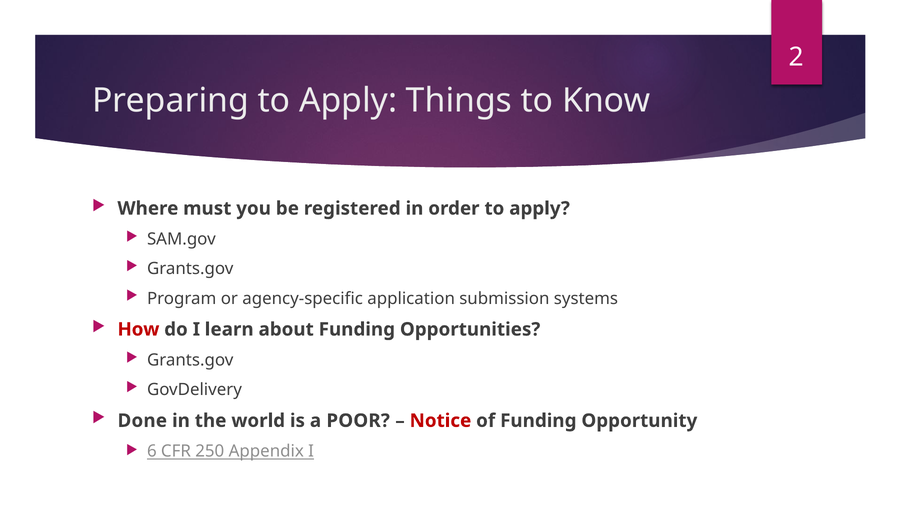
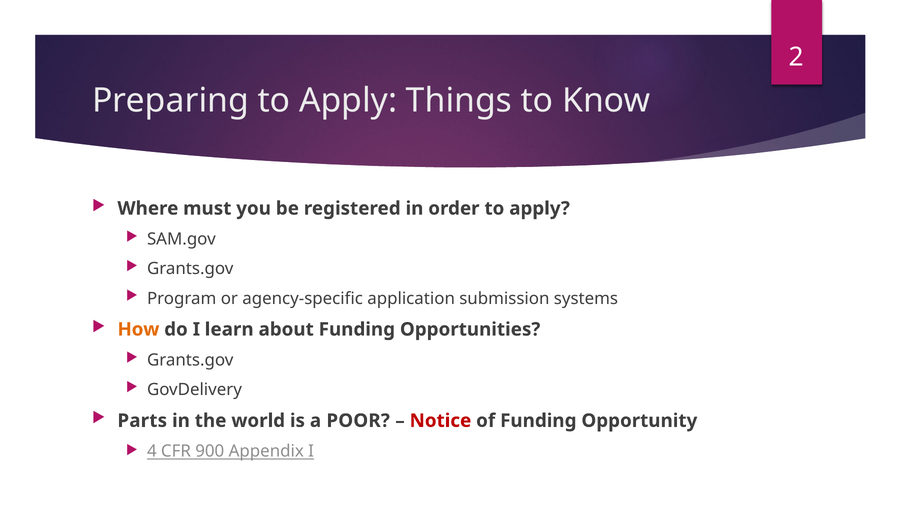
How colour: red -> orange (138, 329)
Done: Done -> Parts (142, 421)
6: 6 -> 4 (152, 451)
250: 250 -> 900 (210, 451)
